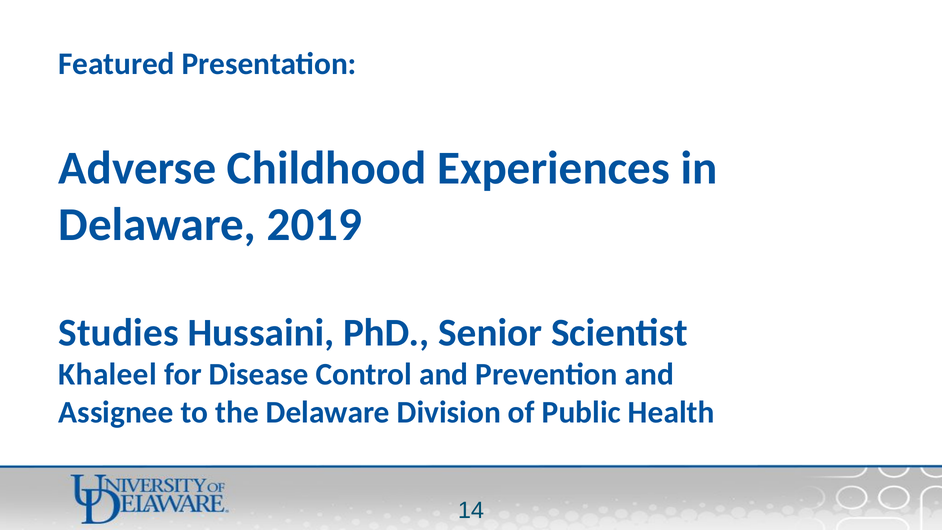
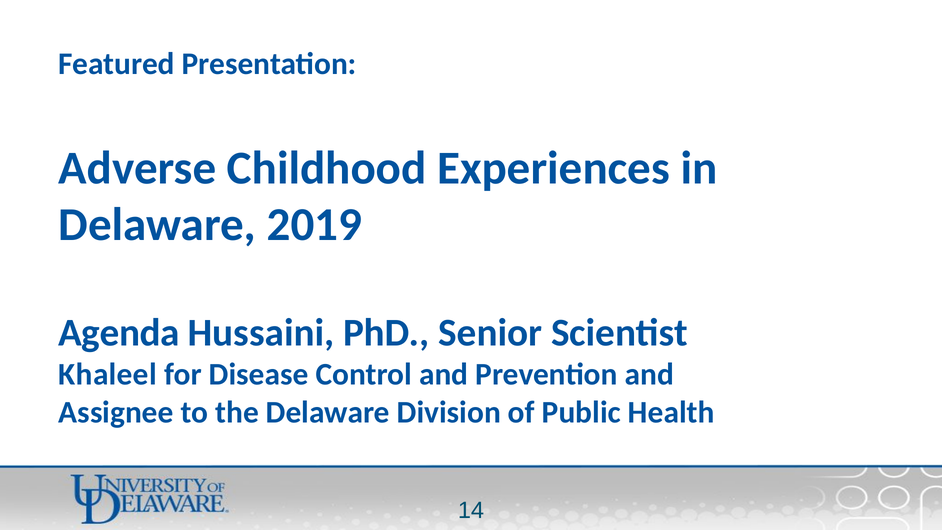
Studies: Studies -> Agenda (119, 333)
